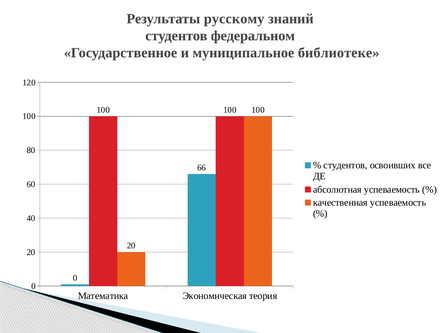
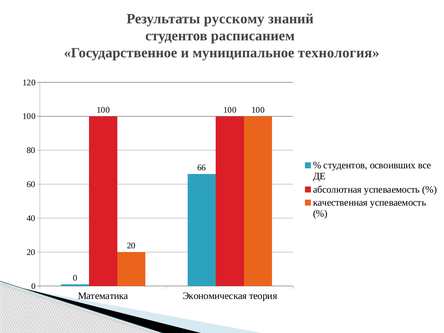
федеральном: федеральном -> расписанием (253, 36)
библиотеке: библиотеке -> технология (339, 53)
